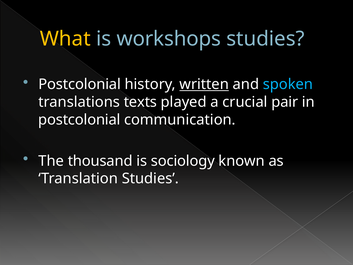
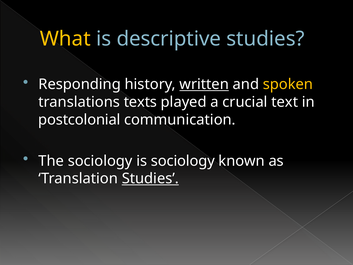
workshops: workshops -> descriptive (169, 39)
Postcolonial: Postcolonial -> Responding (80, 84)
spoken colour: light blue -> yellow (288, 84)
pair: pair -> text (285, 102)
The thousand: thousand -> sociology (100, 161)
Studies underline: none -> present (150, 178)
